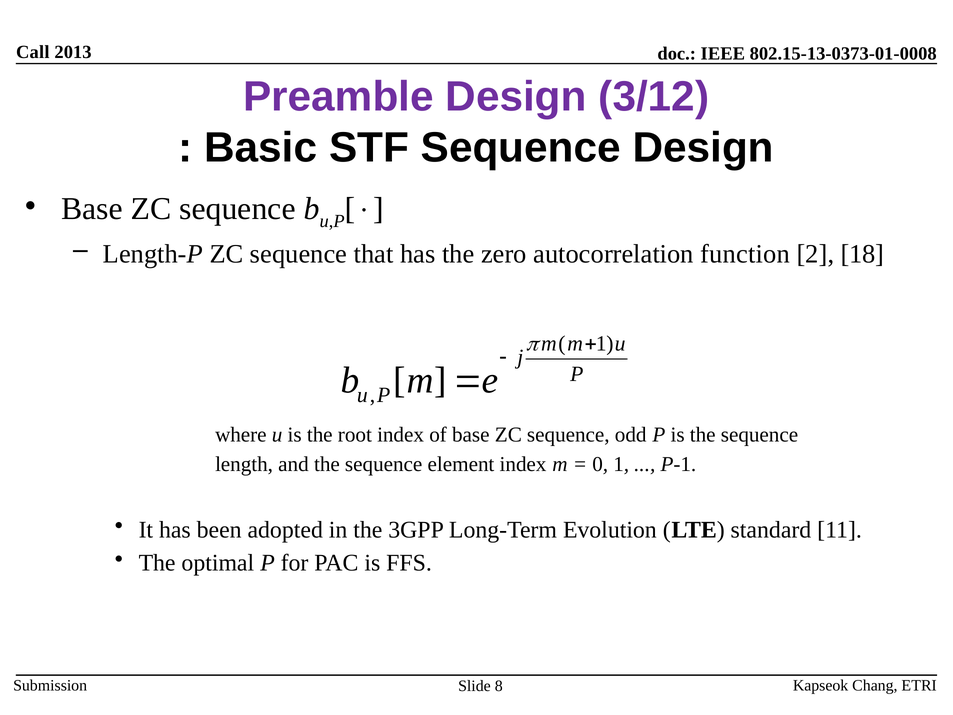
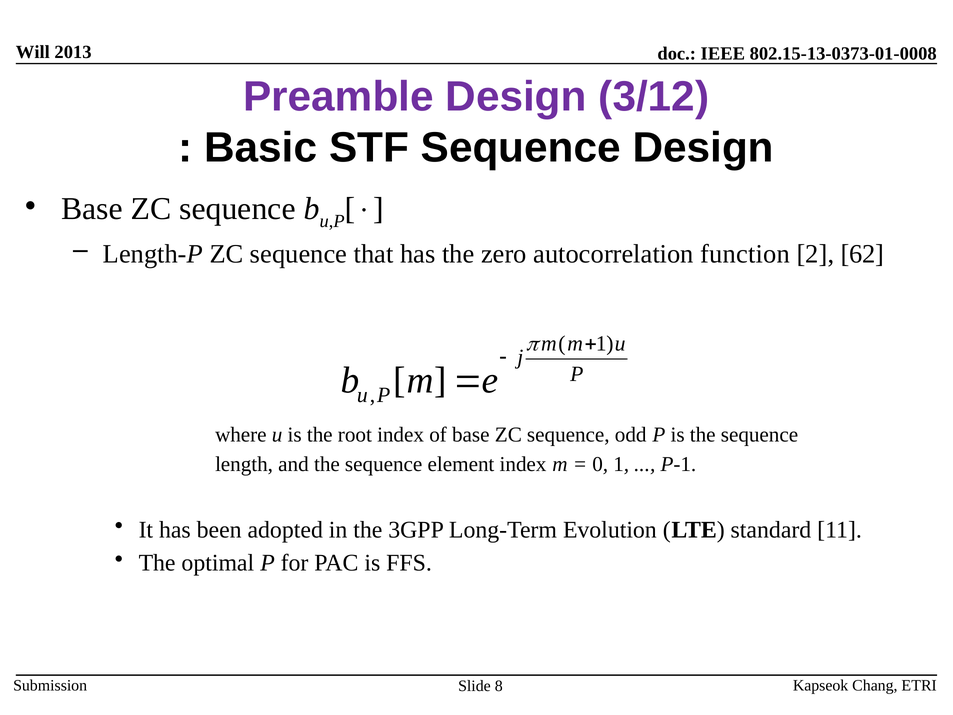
Call: Call -> Will (33, 52)
18: 18 -> 62 (863, 254)
